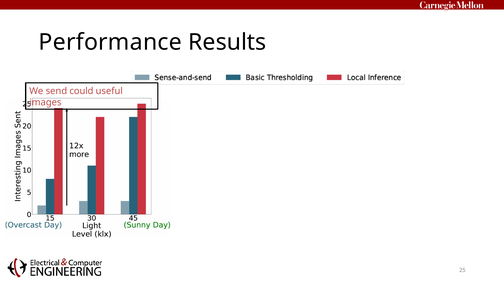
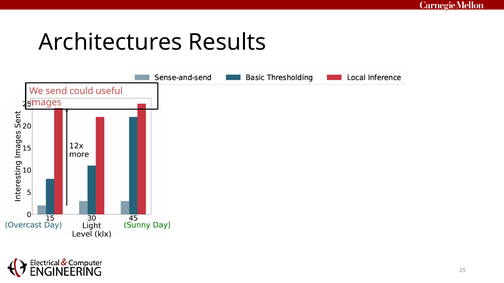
Performance: Performance -> Architectures (110, 42)
